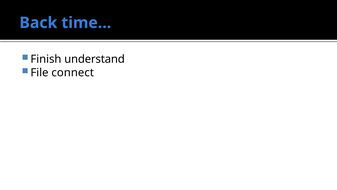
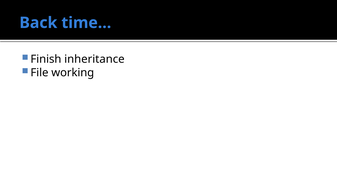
understand: understand -> inheritance (94, 59)
connect: connect -> working (73, 73)
